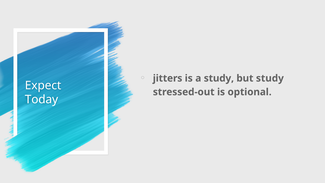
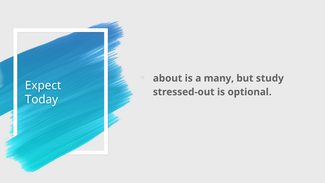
jitters: jitters -> about (168, 78)
a study: study -> many (219, 78)
